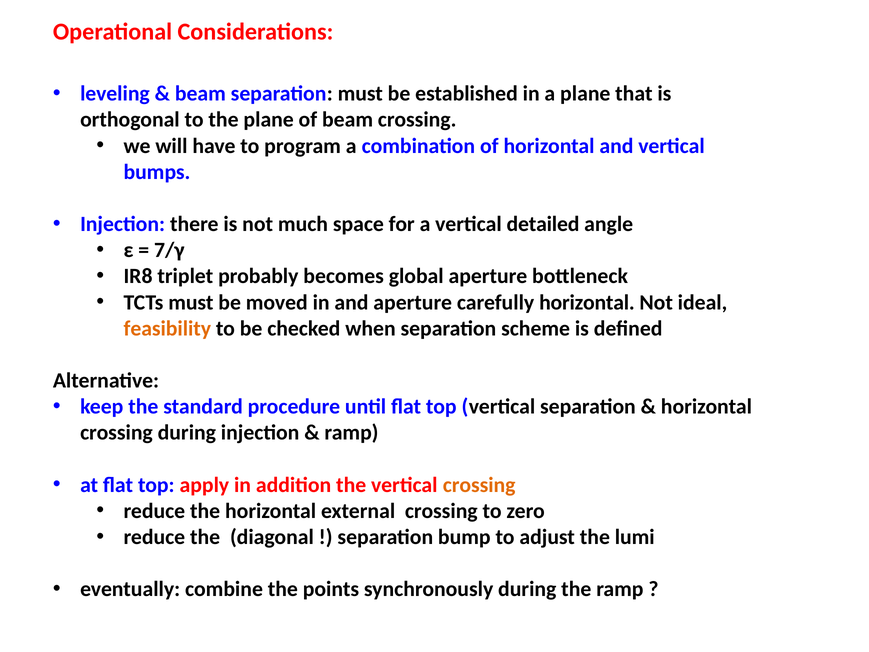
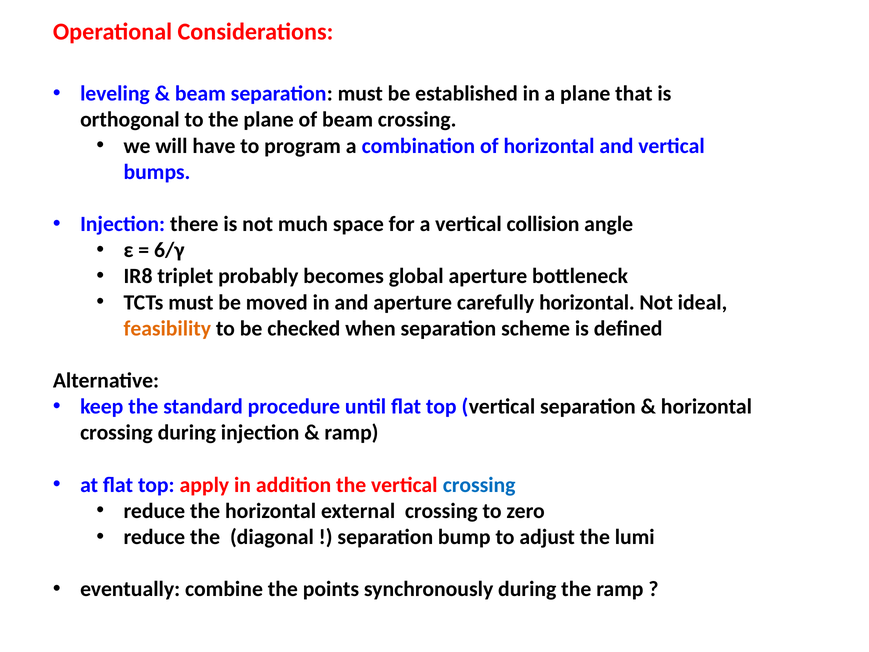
detailed: detailed -> collision (543, 224)
7/γ: 7/γ -> 6/γ (169, 250)
crossing colour: orange -> blue (479, 485)
